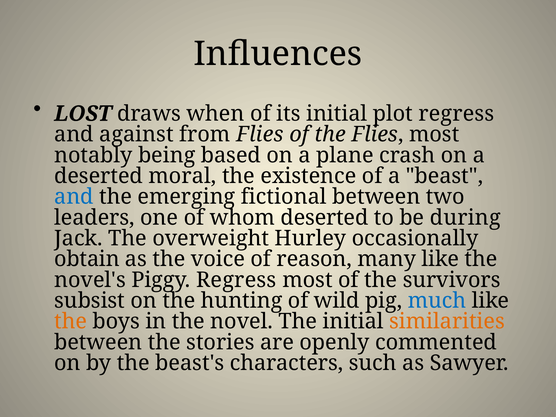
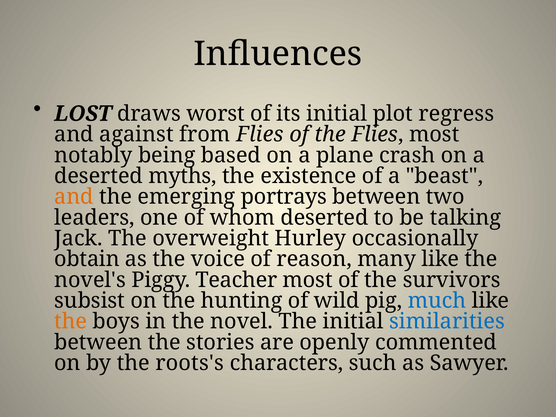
when: when -> worst (216, 114)
moral: moral -> myths (182, 176)
and colour: blue -> orange (74, 197)
fictional: fictional -> portrays (284, 197)
during: during -> talking (465, 218)
Piggy Regress: Regress -> Teacher (236, 280)
similarities colour: orange -> blue (447, 321)
beast's: beast's -> roots's (190, 363)
